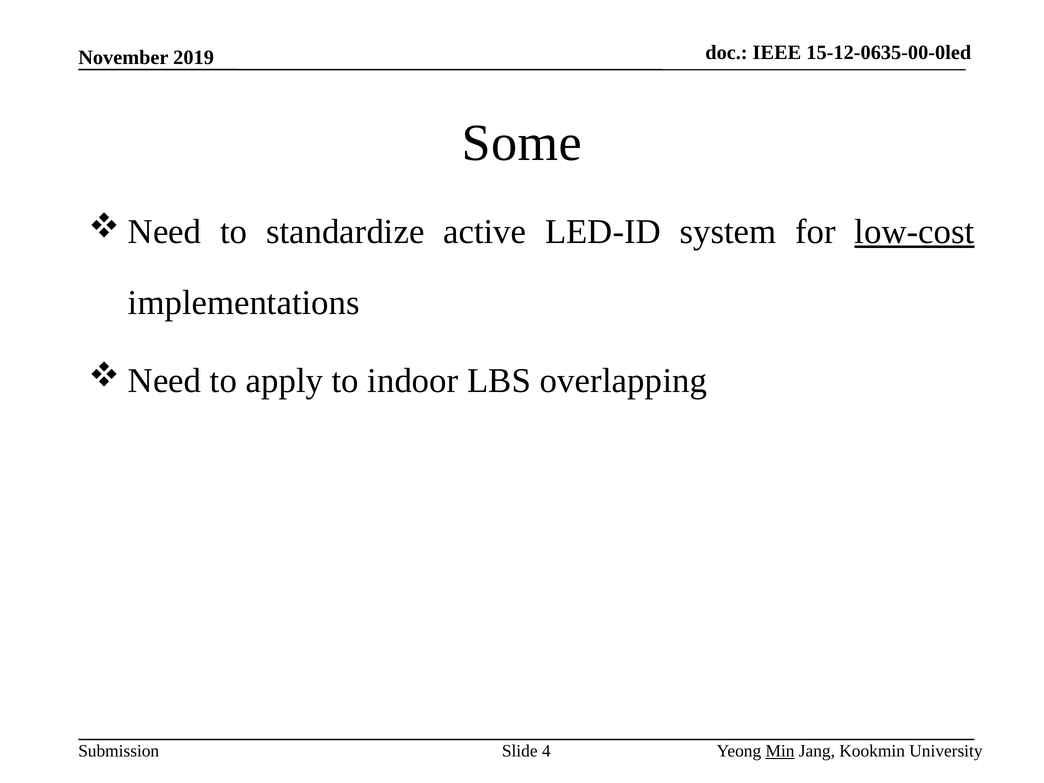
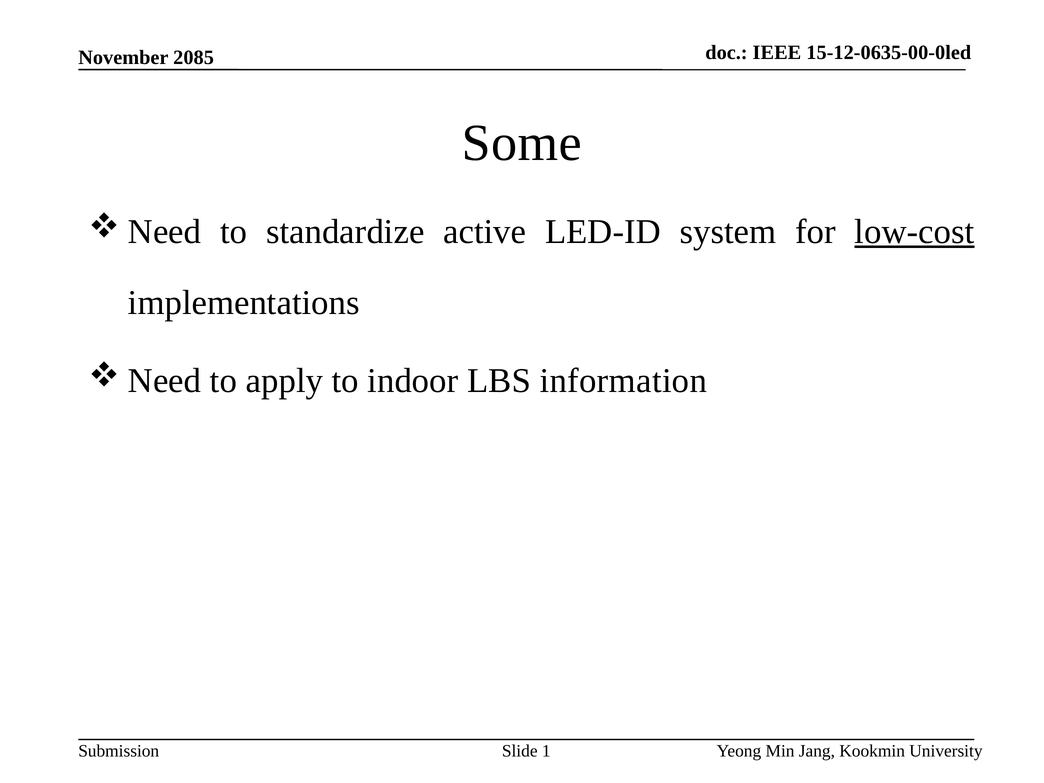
2019: 2019 -> 2085 (194, 57)
overlapping: overlapping -> information (623, 381)
4: 4 -> 1 (546, 751)
Min underline: present -> none (780, 751)
